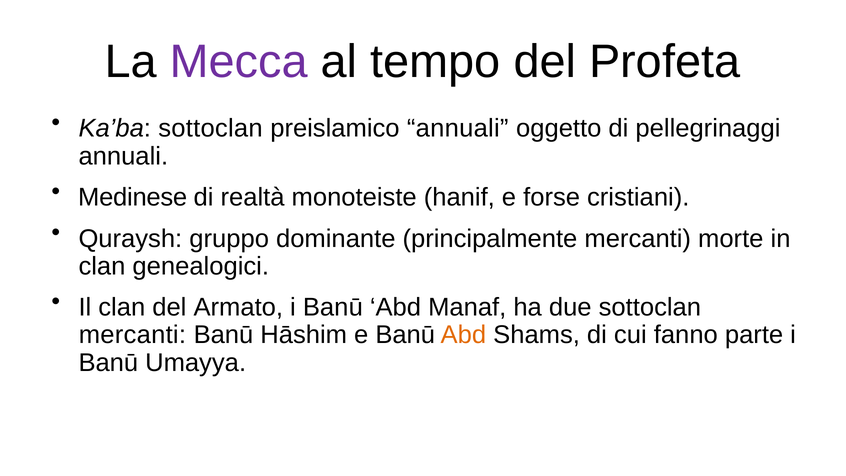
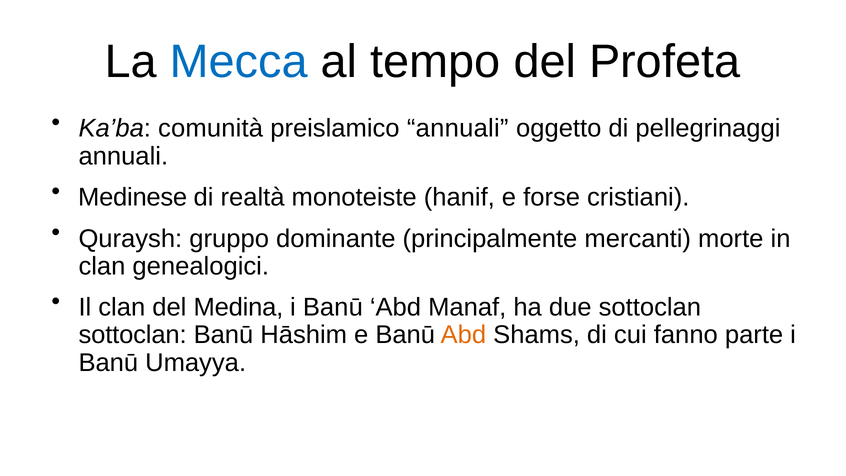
Mecca colour: purple -> blue (239, 62)
Ka’ba sottoclan: sottoclan -> comunità (211, 128)
Armato: Armato -> Medina (238, 307)
mercanti: mercanti -> sottoclan (133, 335)
